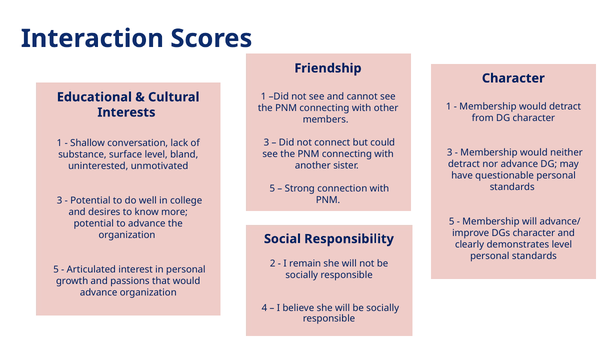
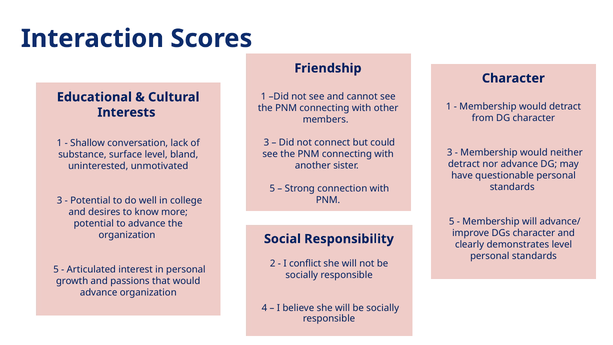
remain: remain -> conflict (305, 263)
